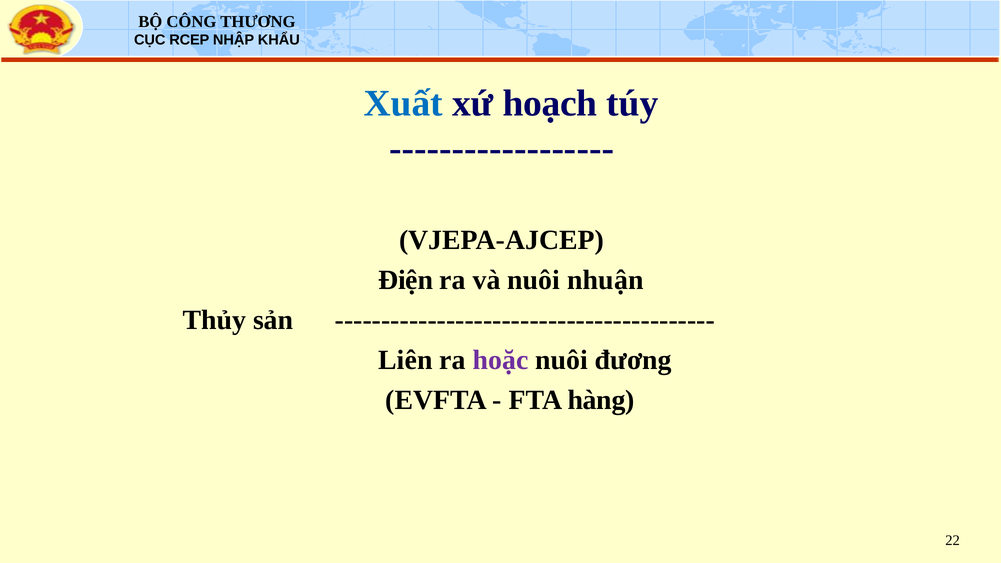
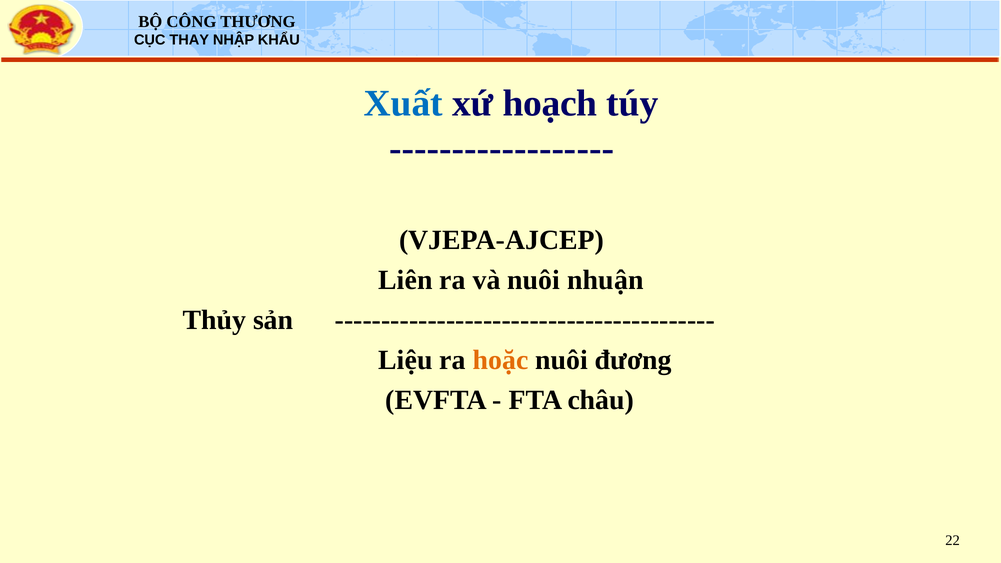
RCEP: RCEP -> THAY (189, 40)
Điện: Điện -> Liên (405, 280)
Liên: Liên -> Liệu (405, 360)
hoặc colour: purple -> orange (501, 360)
hàng: hàng -> châu (601, 400)
